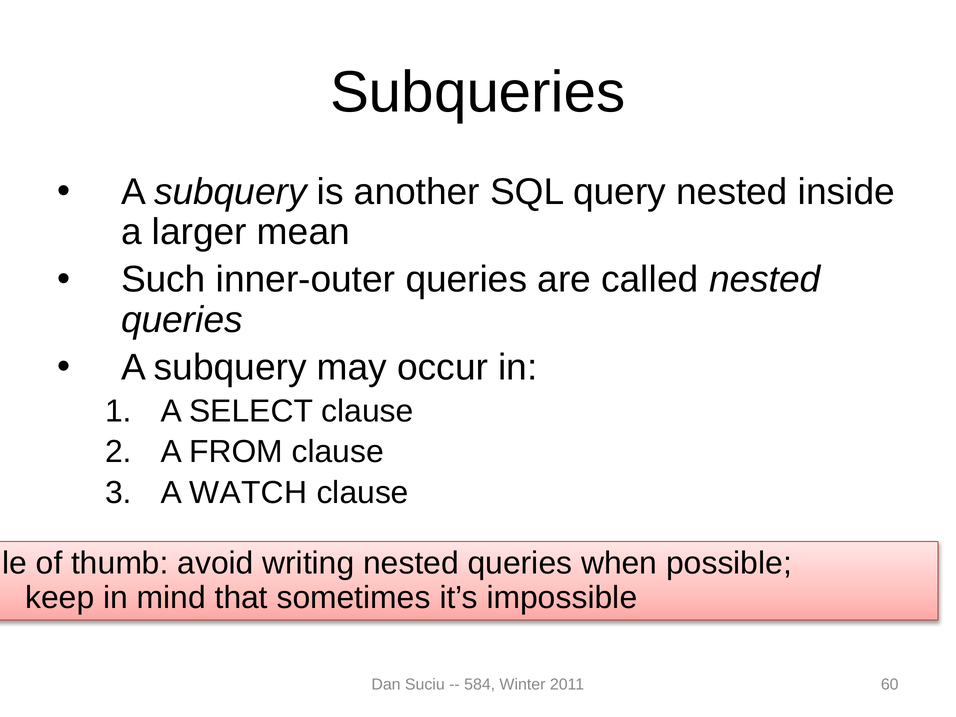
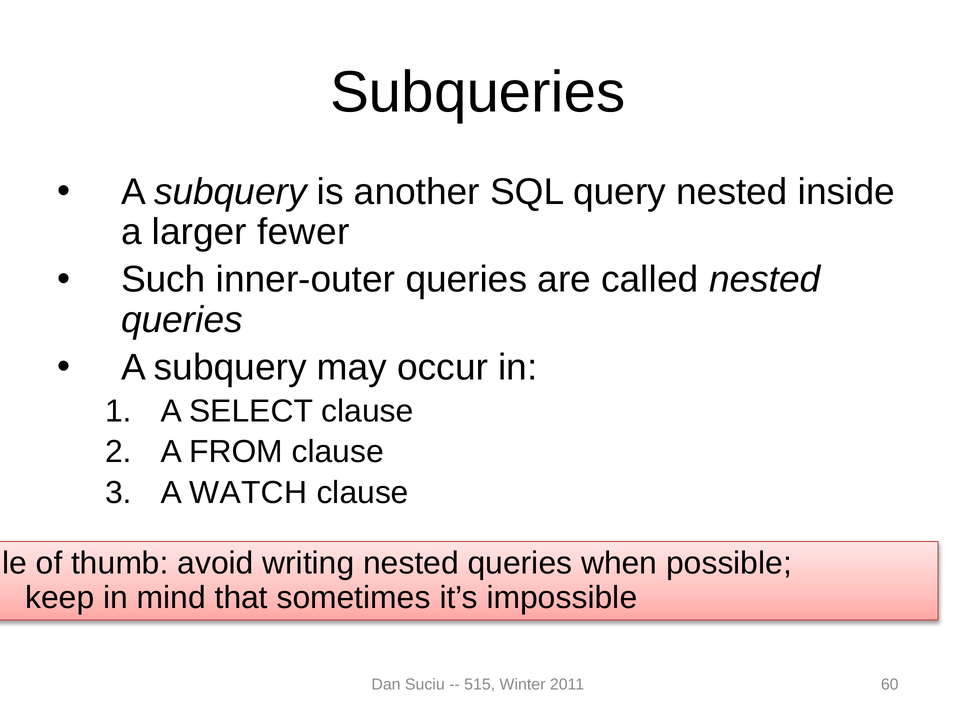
mean: mean -> fewer (303, 232)
584: 584 -> 515 (480, 685)
